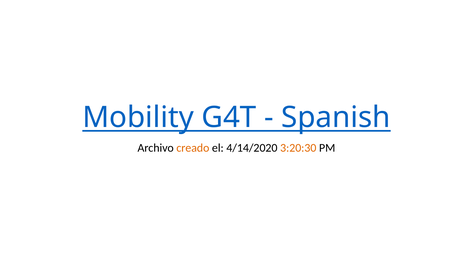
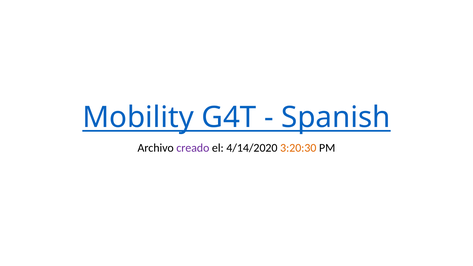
creado colour: orange -> purple (193, 148)
